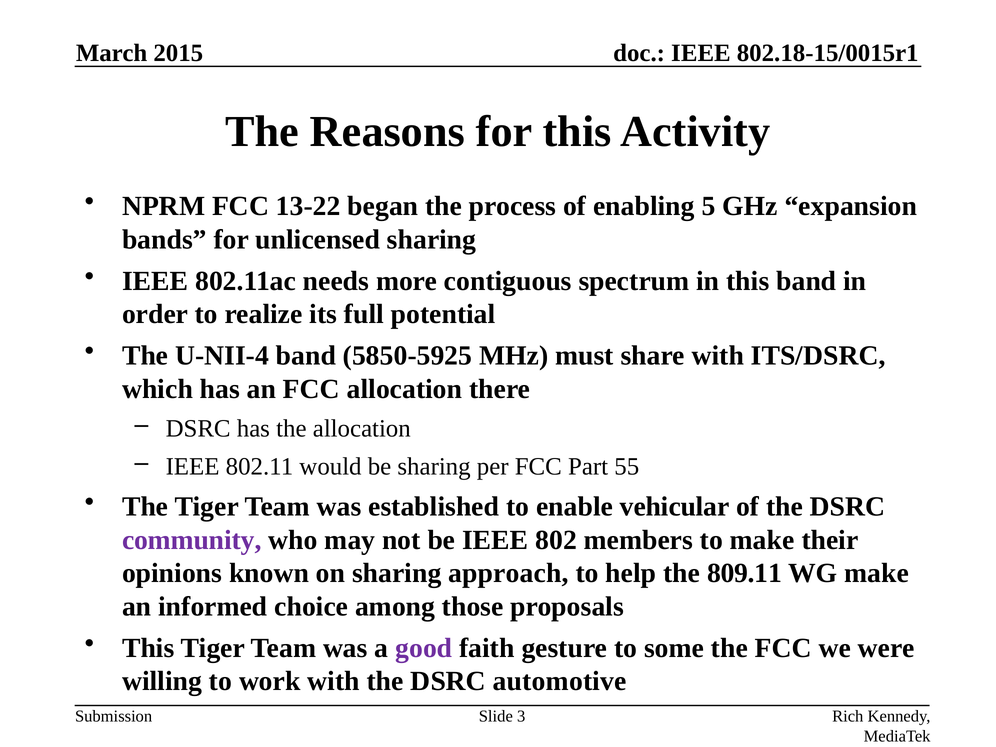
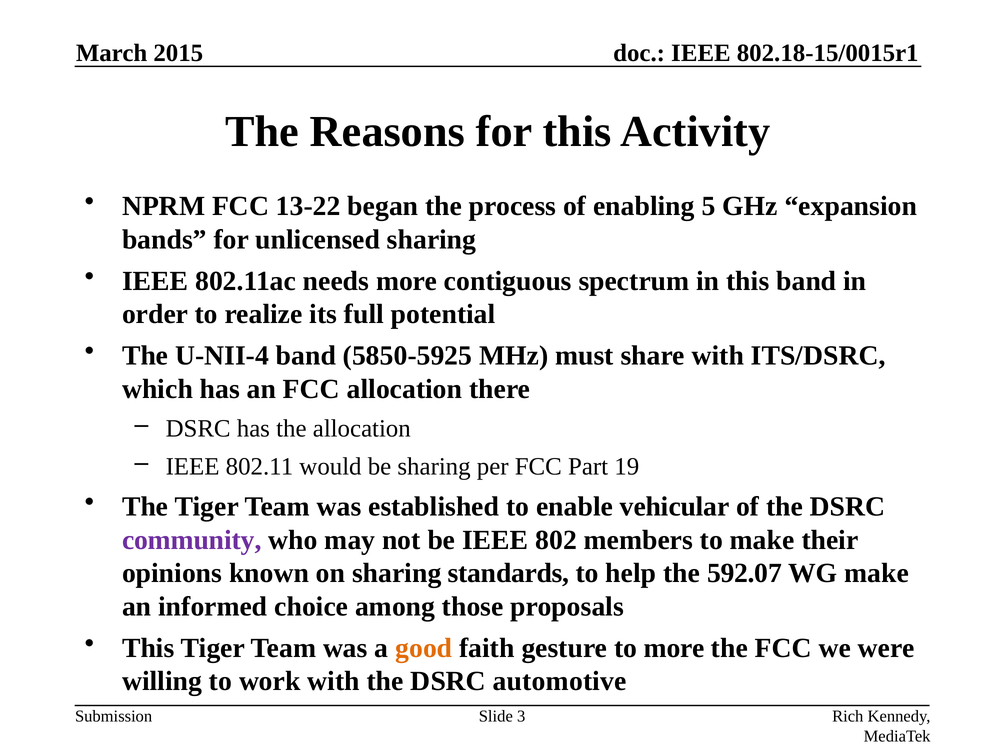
55: 55 -> 19 (627, 467)
approach: approach -> standards (509, 573)
809.11: 809.11 -> 592.07 (744, 573)
good colour: purple -> orange (424, 648)
to some: some -> more (674, 648)
